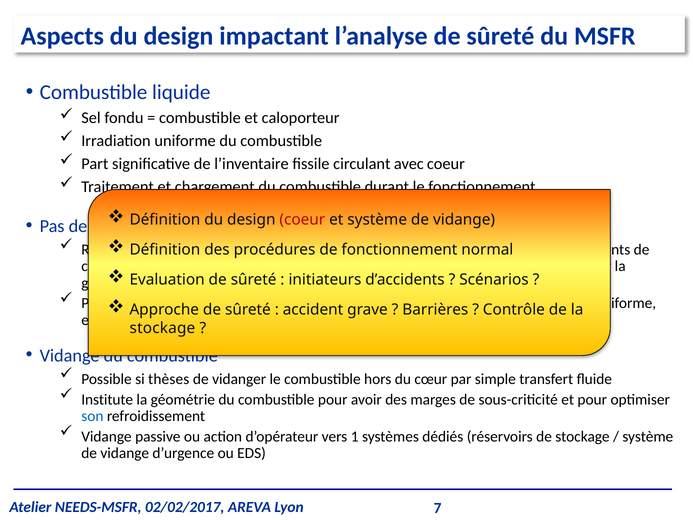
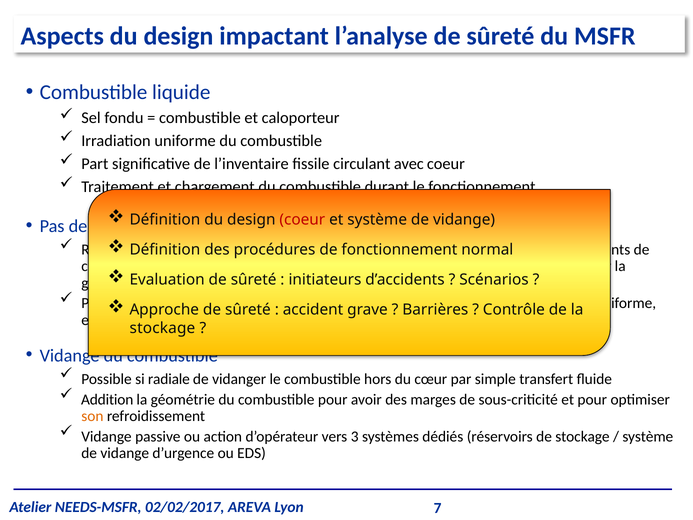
thèses: thèses -> radiale (169, 379)
Institute: Institute -> Addition (107, 399)
son colour: blue -> orange (92, 416)
1: 1 -> 3 (355, 436)
